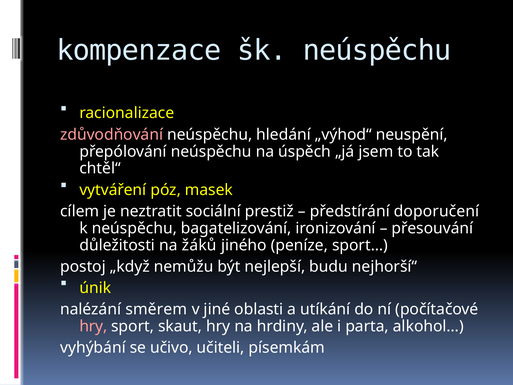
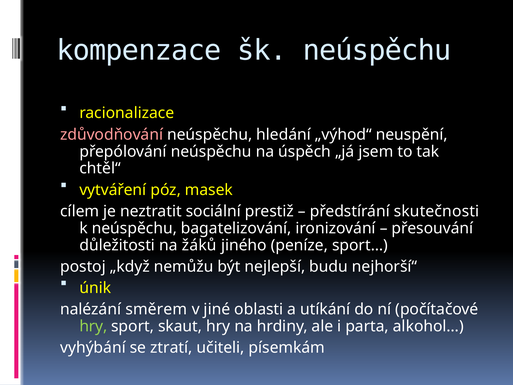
doporučení: doporučení -> skutečnosti (437, 211)
hry colour: pink -> light green (93, 326)
učivo: učivo -> ztratí (171, 348)
